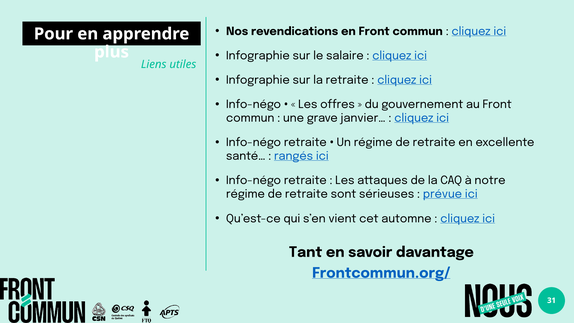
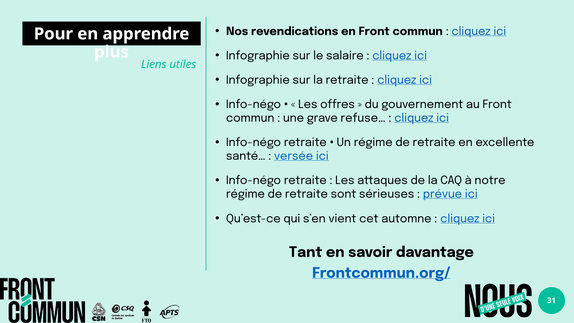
janvier…: janvier… -> refuse… (363, 118)
rangés: rangés -> versée (294, 156)
